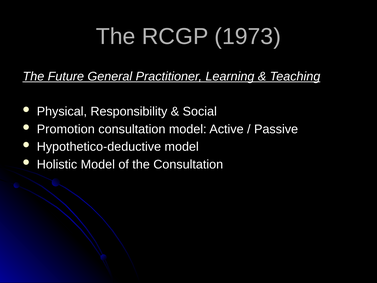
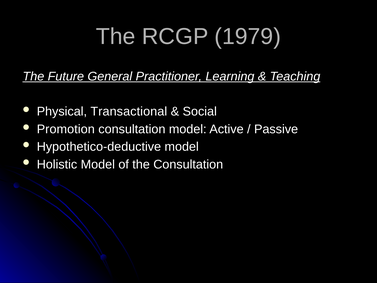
1973: 1973 -> 1979 (248, 37)
Responsibility: Responsibility -> Transactional (129, 111)
